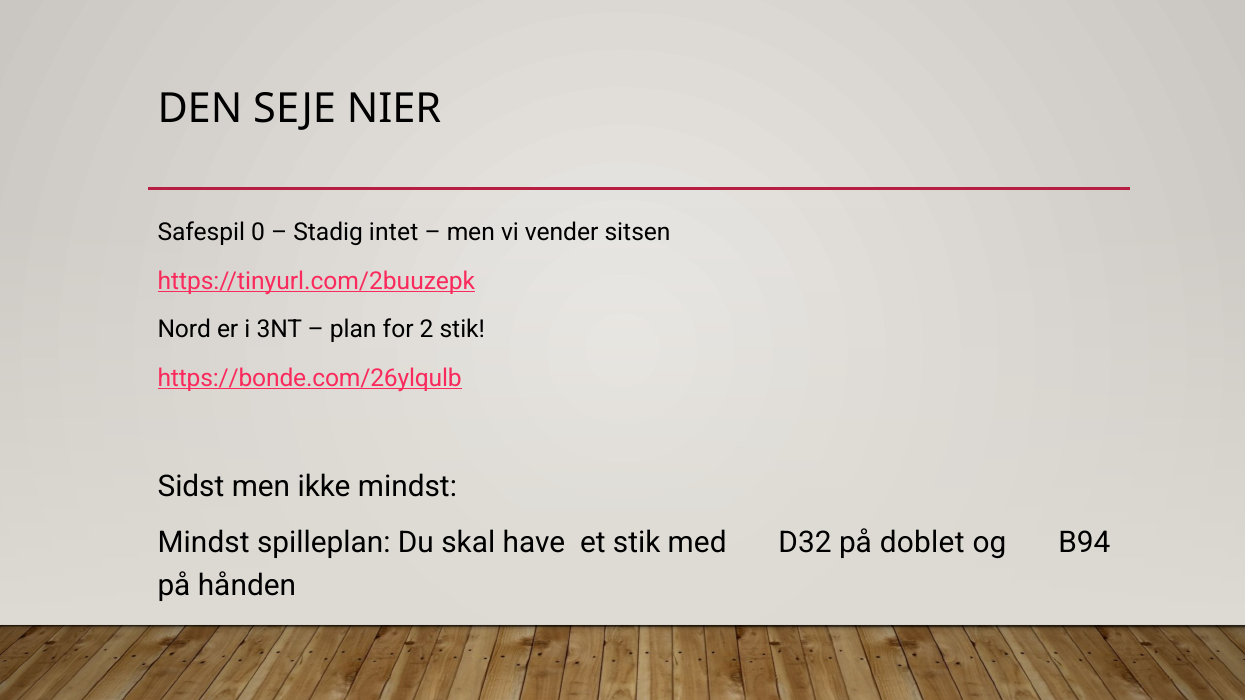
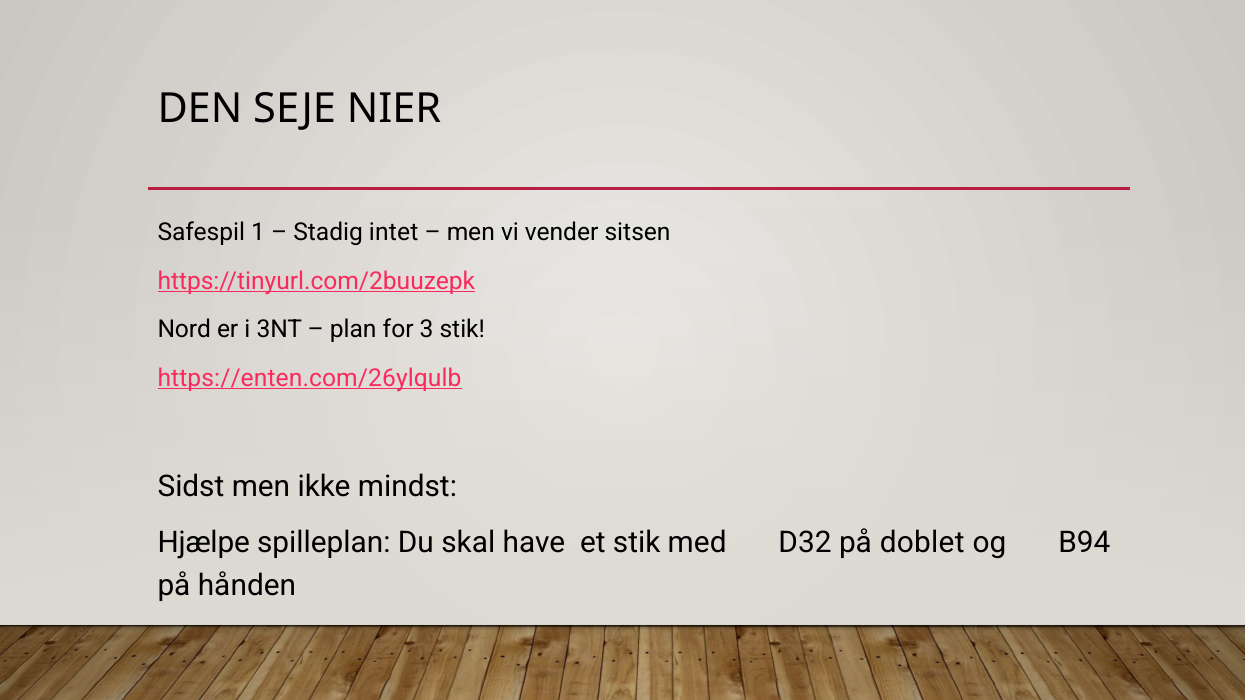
0: 0 -> 1 (258, 233)
2: 2 -> 3 (427, 330)
https://bonde.com/26ylqulb: https://bonde.com/26ylqulb -> https://enten.com/26ylqulb (310, 378)
Mindst: Mindst -> Hjælpe (204, 543)
